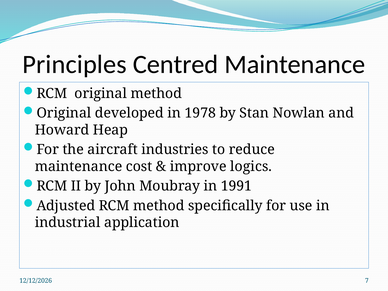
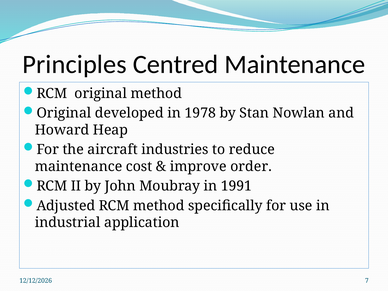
logics: logics -> order (251, 166)
